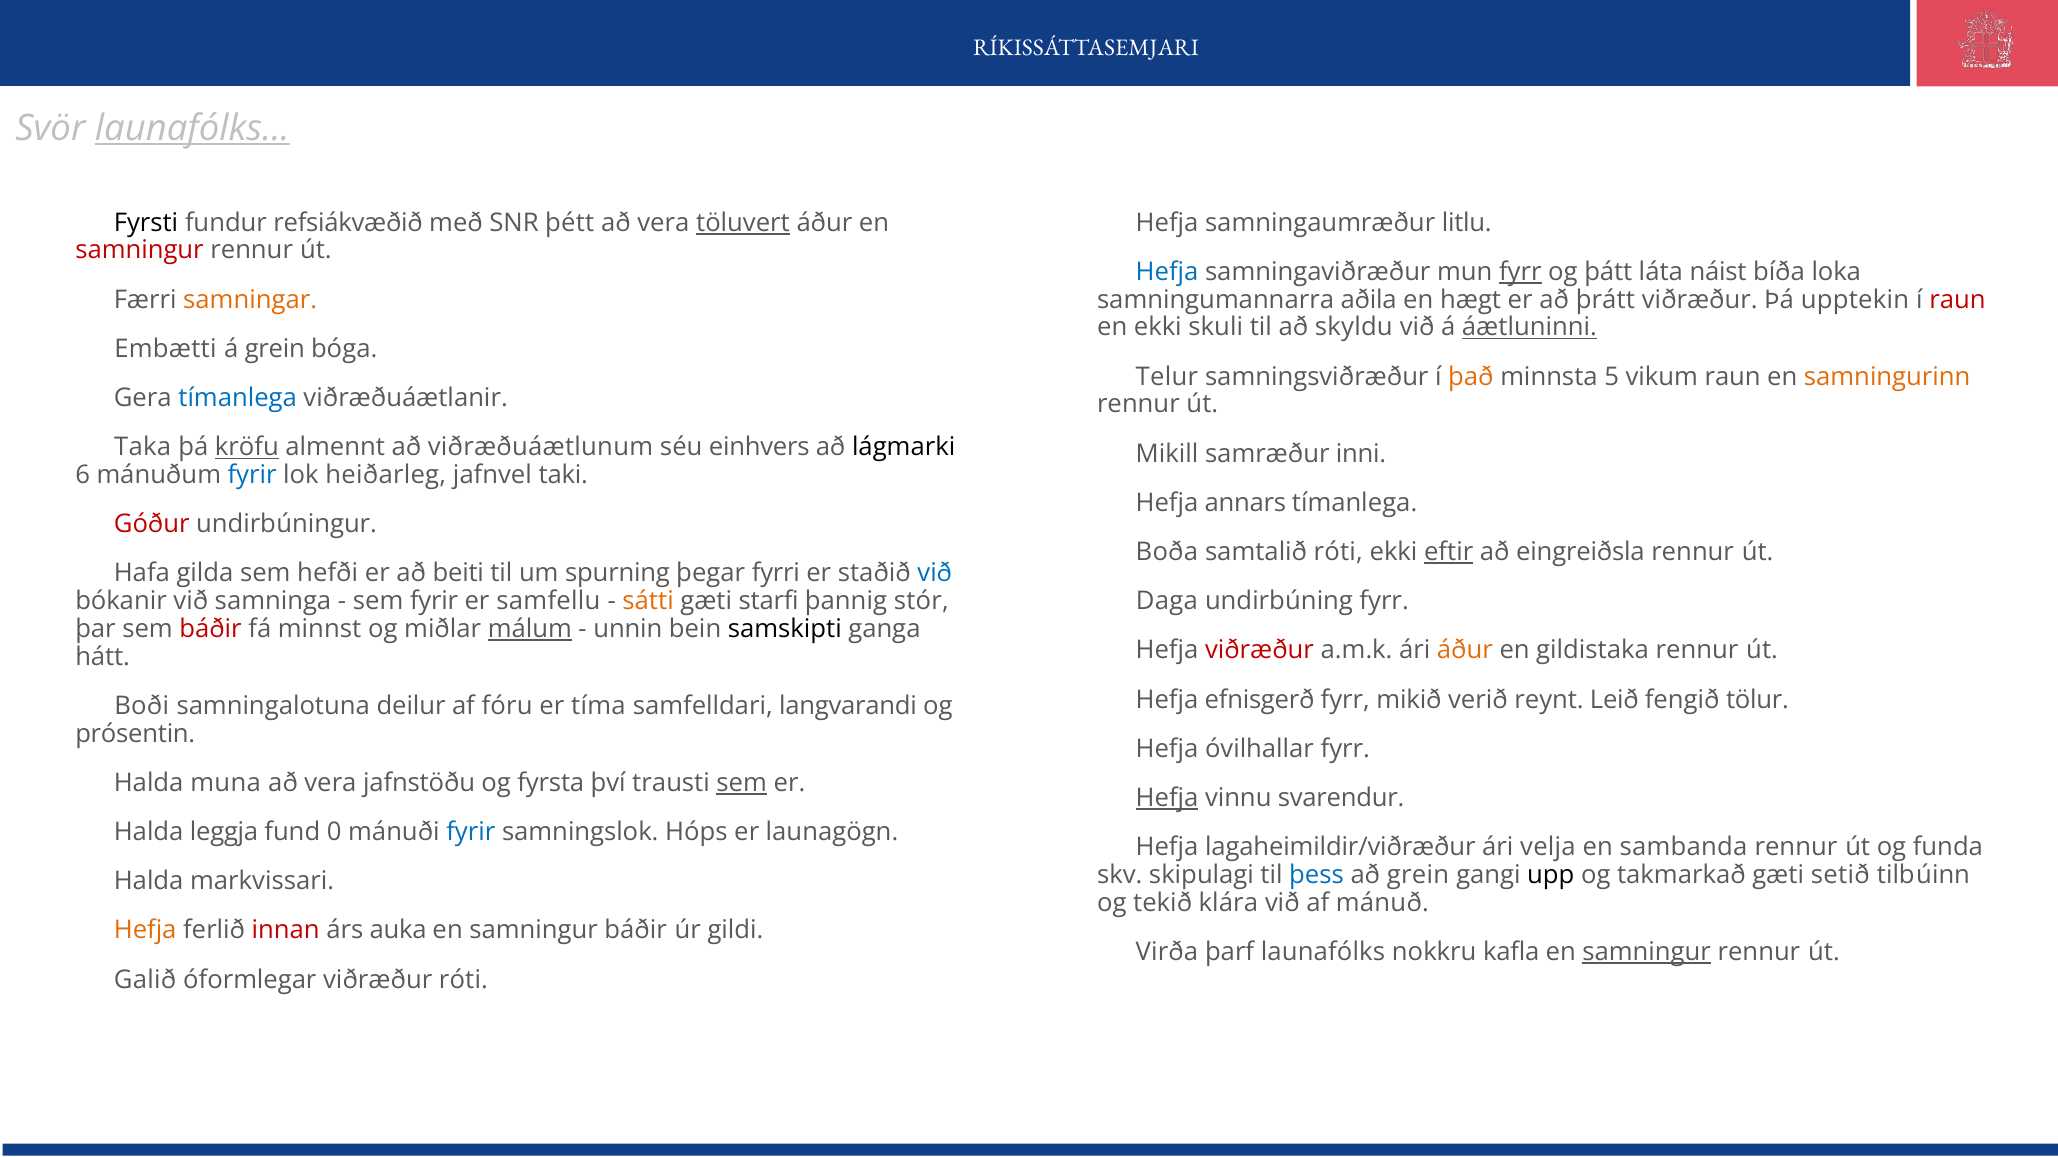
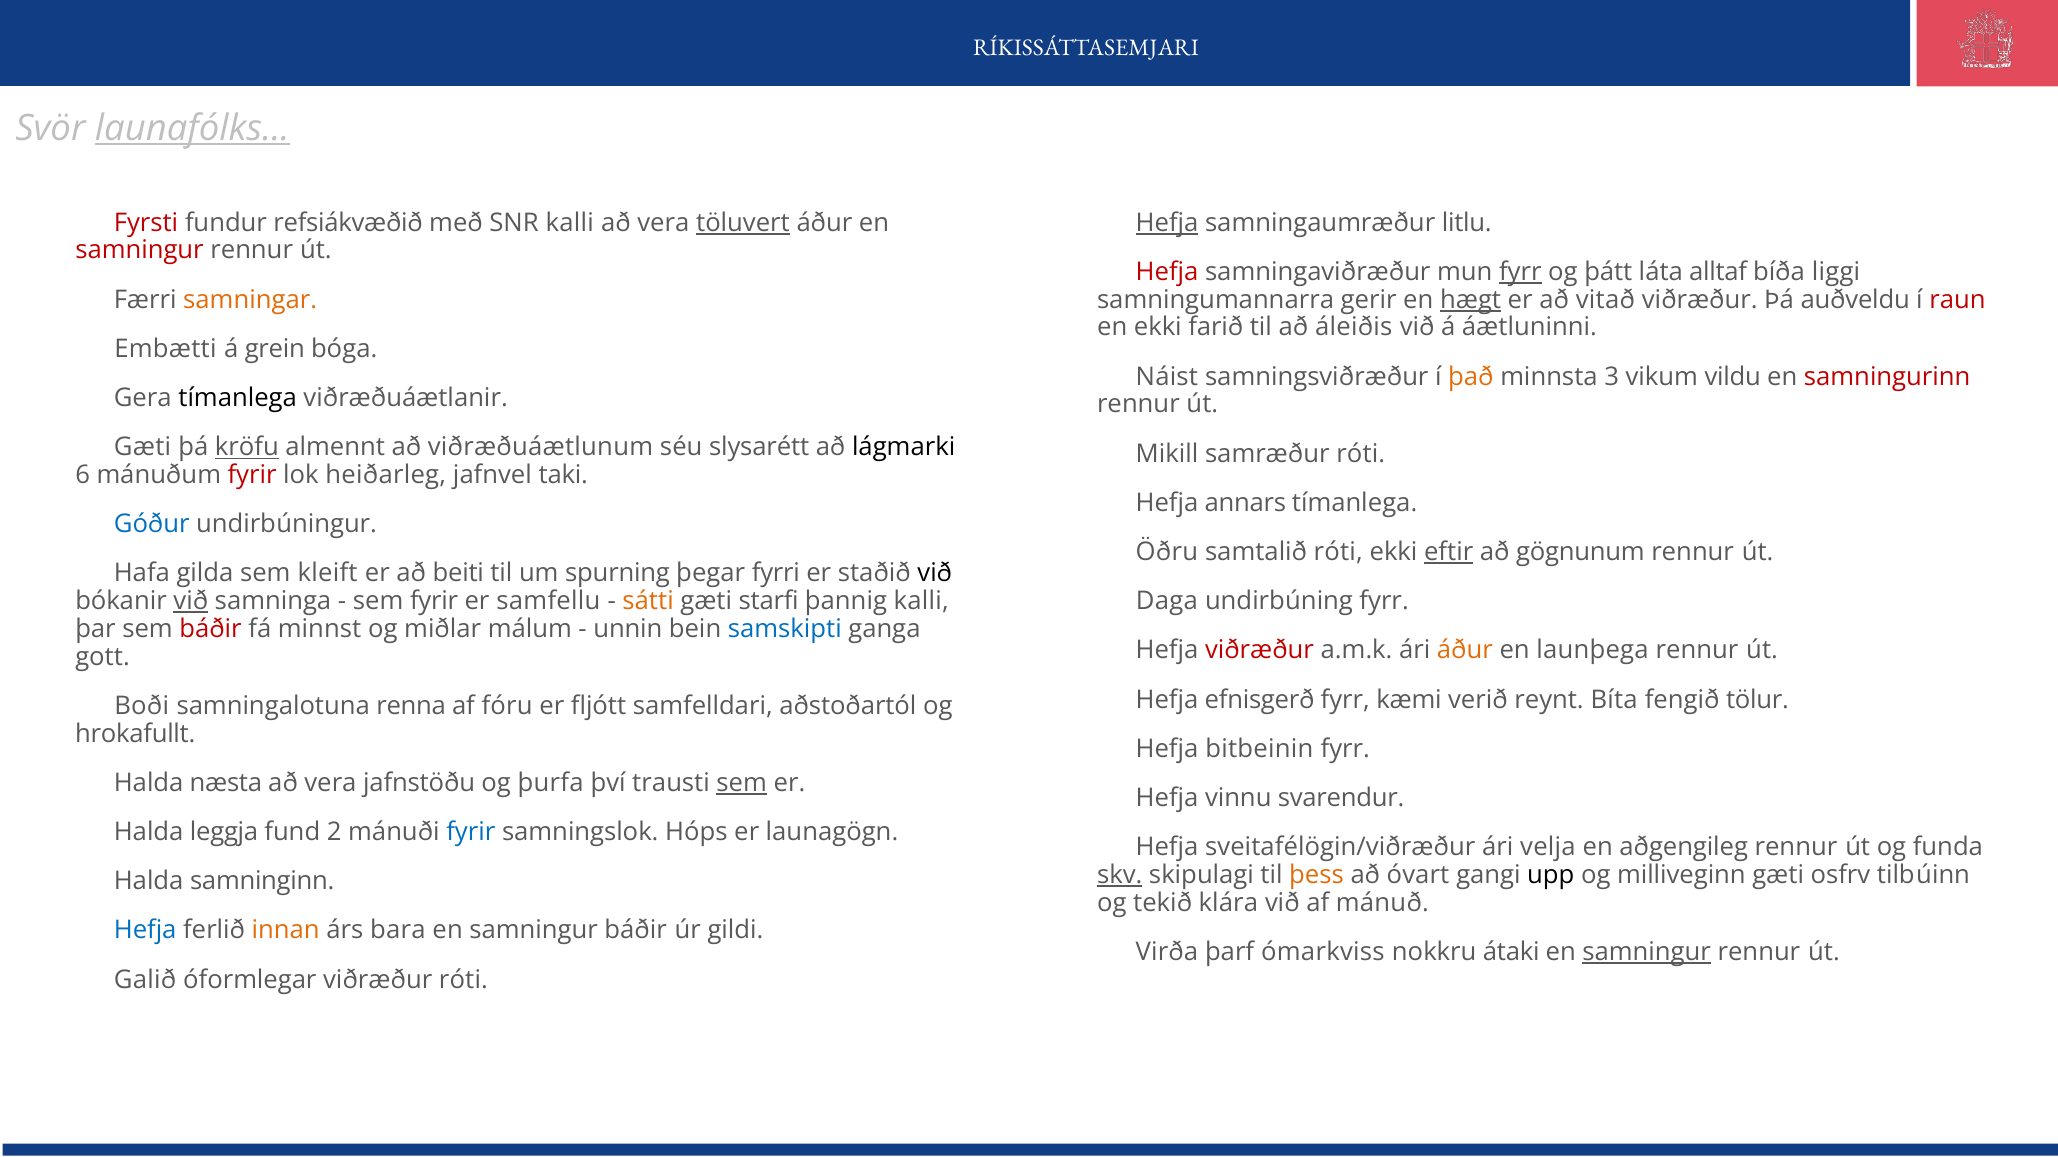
Fyrsti colour: black -> red (146, 223)
SNR þétt: þétt -> kalli (570, 223)
Hefja underline: none -> present (1167, 223)
Hefja colour: blue -> red (1167, 272)
náist: náist -> alltaf (1718, 272)
loka: loka -> liggi (1836, 272)
aðila: aðila -> gerir (1369, 300)
hægt underline: none -> present (1471, 300)
þrátt: þrátt -> vitað (1605, 300)
upptekin: upptekin -> auðveldu (1855, 300)
skuli: skuli -> farið (1216, 328)
skyldu: skyldu -> áleiðis (1354, 328)
áætluninni underline: present -> none (1529, 328)
Telur: Telur -> Náist (1167, 377)
5: 5 -> 3 (1612, 377)
vikum raun: raun -> vildu (1733, 377)
samningurinn colour: orange -> red (1887, 377)
tímanlega colour: blue -> black (238, 398)
Taka: Taka -> Gæti (143, 448)
einhvers: einhvers -> slysarétt (759, 448)
samræður inni: inni -> róti (1361, 454)
fyrir colour: blue -> red (252, 475)
Góður colour: red -> blue (152, 525)
Boða: Boða -> Öðru (1167, 552)
eingreiðsla: eingreiðsla -> gögnunum (1580, 552)
hefði: hefði -> kleift (328, 574)
við colour: blue -> black (935, 574)
við underline: none -> present (191, 601)
þannig stór: stór -> kalli (921, 601)
málum underline: present -> none (530, 629)
samskipti colour: black -> blue (785, 629)
gildistaka: gildistaka -> launþega (1592, 651)
hátt: hátt -> gott (103, 657)
mikið: mikið -> kæmi (1409, 700)
Leið: Leið -> Bíta (1614, 700)
deilur: deilur -> renna (411, 706)
tíma: tíma -> fljótt (599, 706)
langvarandi: langvarandi -> aðstoðartól (848, 706)
prósentin: prósentin -> hrokafullt (135, 734)
óvilhallar: óvilhallar -> bitbeinin (1259, 749)
muna: muna -> næsta (226, 783)
fyrsta: fyrsta -> þurfa (551, 783)
Hefja underline: present -> none (1167, 798)
0: 0 -> 2 (334, 832)
lagaheimildir/viðræður: lagaheimildir/viðræður -> sveitafélögin/viðræður (1340, 848)
sambanda: sambanda -> aðgengileg (1684, 848)
skv underline: none -> present (1120, 875)
þess colour: blue -> orange (1316, 875)
að grein: grein -> óvart (1418, 875)
takmarkað: takmarkað -> milliveginn (1681, 875)
setið: setið -> osfrv (1840, 875)
markvissari: markvissari -> samninginn (262, 882)
Hefja colour: orange -> blue (145, 931)
innan colour: red -> orange (286, 931)
auka: auka -> bara (398, 931)
þarf launafólks: launafólks -> ómarkviss (1323, 952)
kafla: kafla -> átaki (1511, 952)
